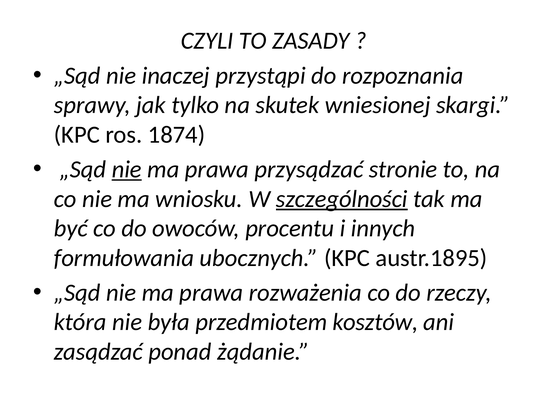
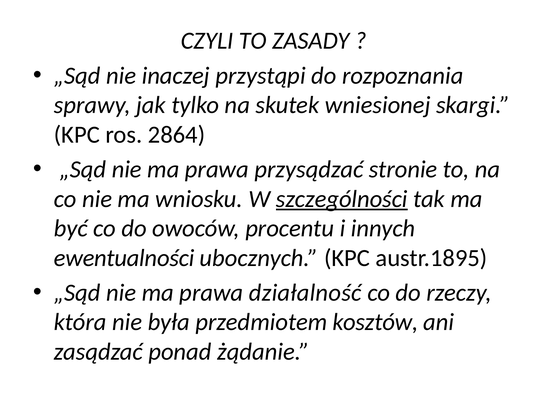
1874: 1874 -> 2864 (177, 135)
nie underline: present -> none (127, 169)
formułowania: formułowania -> ewentualności (124, 258)
rozważenia: rozważenia -> działalność (305, 293)
